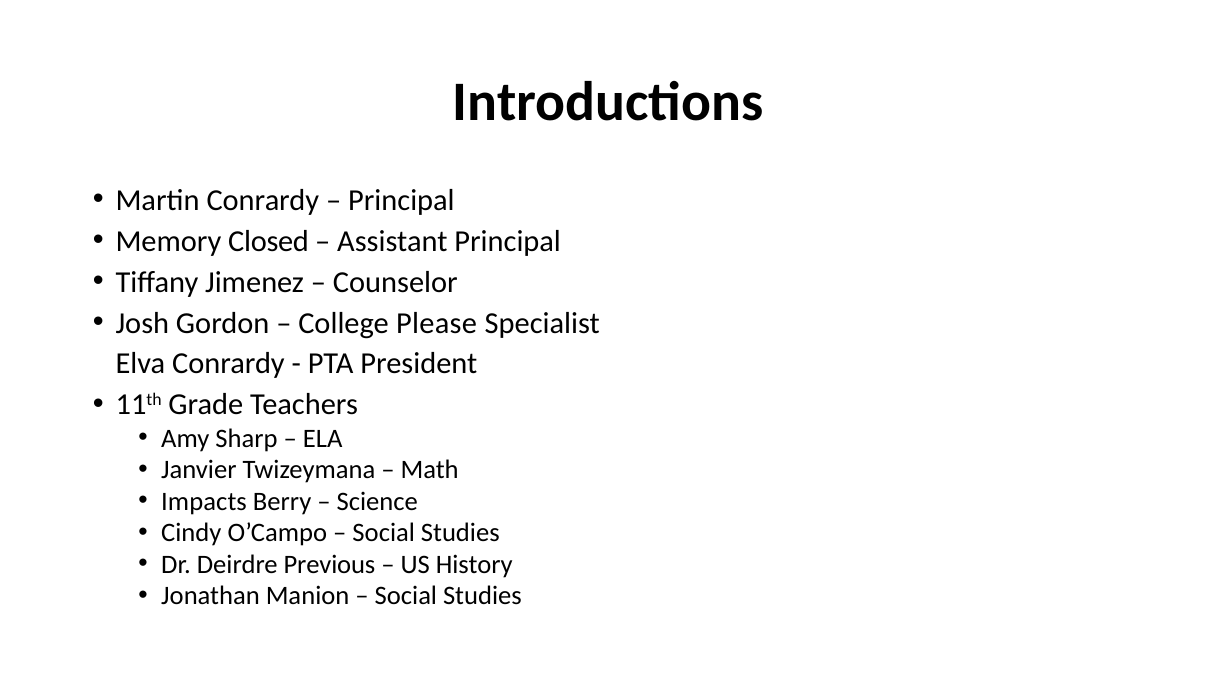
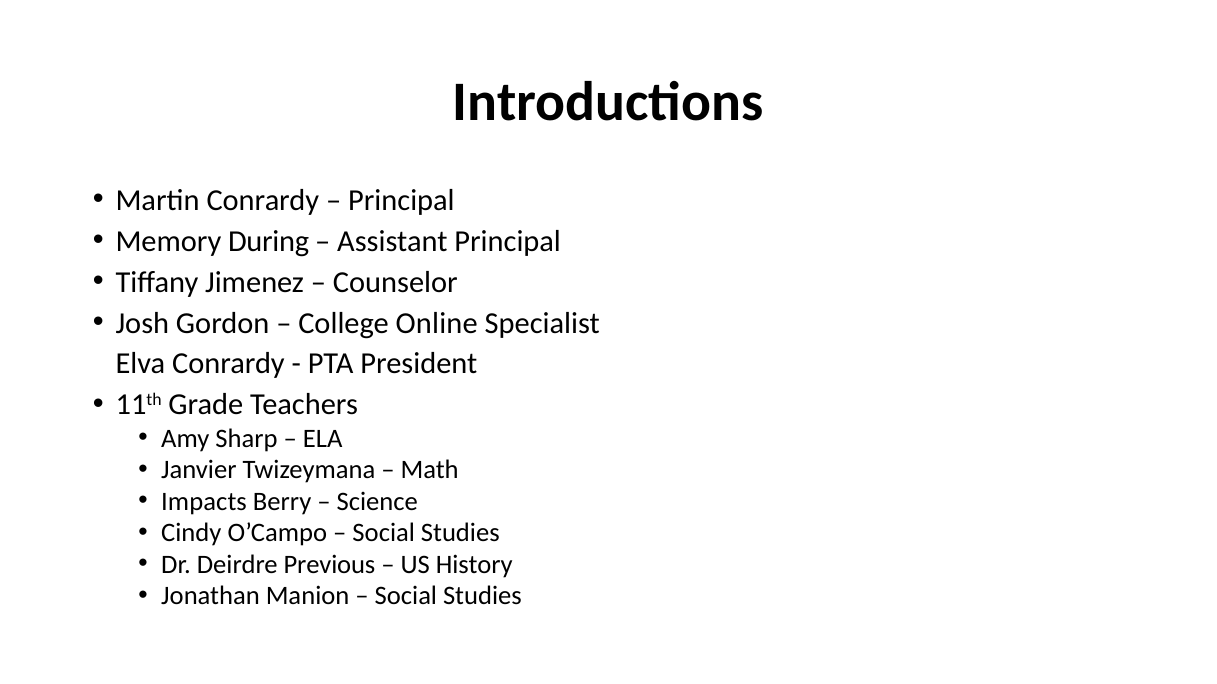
Closed: Closed -> During (269, 241)
Please: Please -> Online (437, 323)
